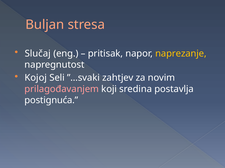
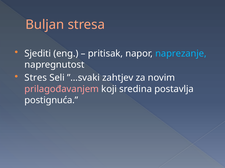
Slučaj: Slučaj -> Sjediti (38, 54)
naprezanje colour: yellow -> light blue (181, 54)
Kojoj: Kojoj -> Stres (36, 78)
